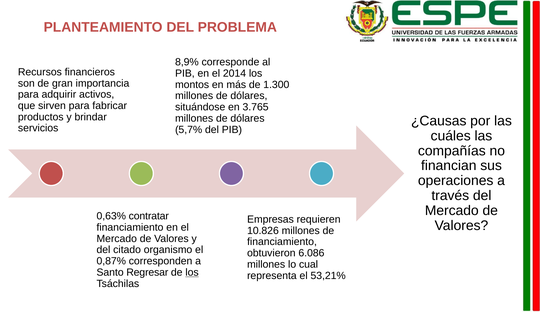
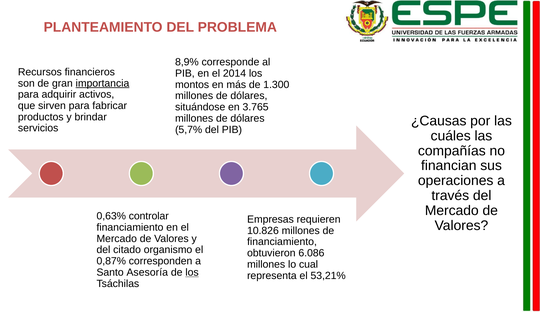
importancia underline: none -> present (102, 83)
contratar: contratar -> controlar (149, 216)
Regresar: Regresar -> Asesoría (147, 272)
